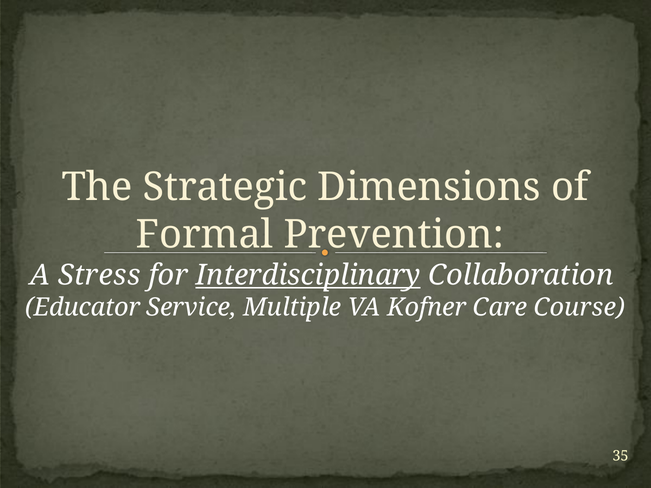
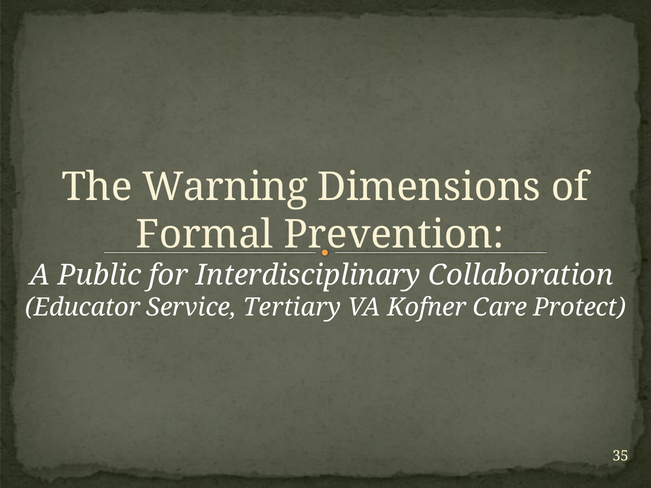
Strategic: Strategic -> Warning (225, 187)
Stress: Stress -> Public (99, 275)
Interdisciplinary underline: present -> none (308, 275)
Multiple: Multiple -> Tertiary (292, 308)
Course: Course -> Protect (580, 308)
